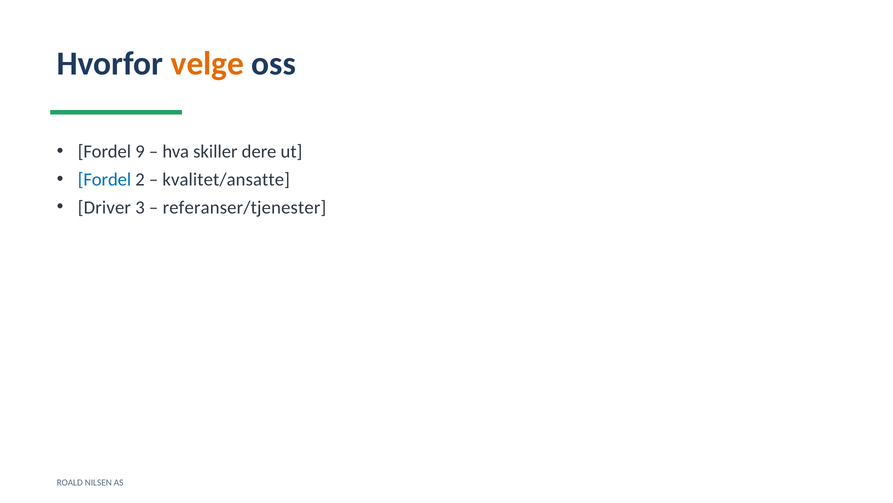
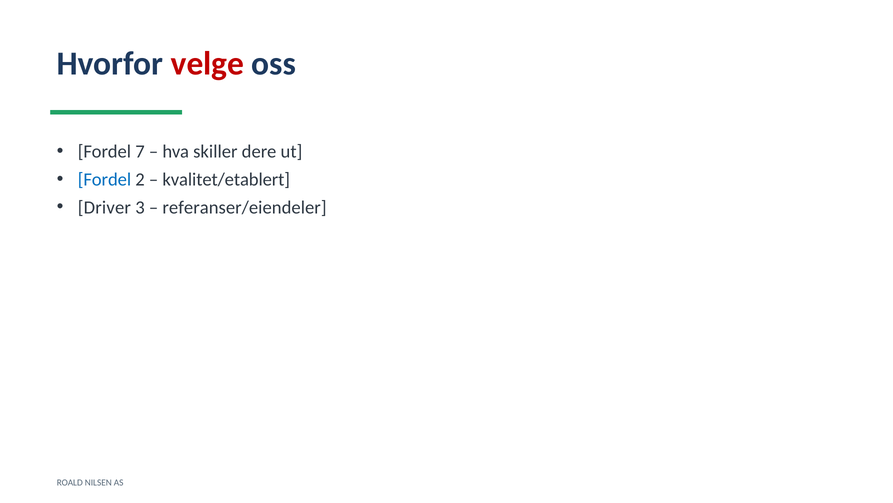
velge colour: orange -> red (207, 64)
9: 9 -> 7 (140, 151)
kvalitet/ansatte: kvalitet/ansatte -> kvalitet/etablert (226, 179)
referanser/tjenester: referanser/tjenester -> referanser/eiendeler (245, 207)
